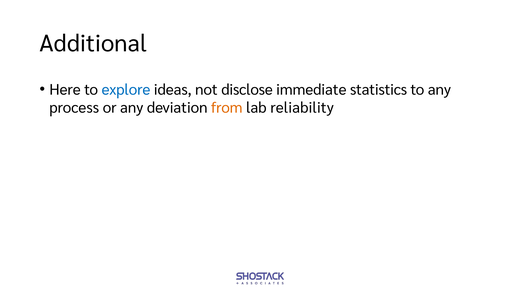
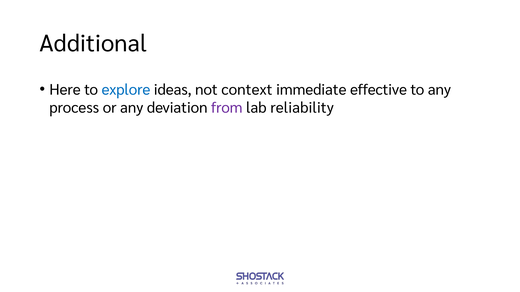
disclose: disclose -> context (247, 90)
statistics: statistics -> effective (379, 90)
from colour: orange -> purple (227, 108)
